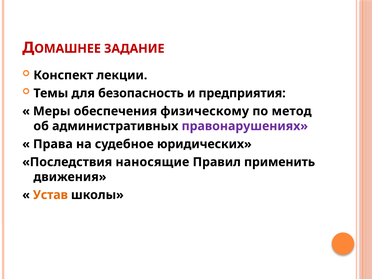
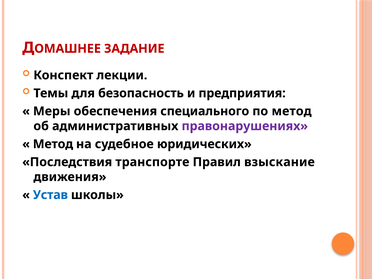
физическому: физическому -> специального (205, 111)
Права: Права -> Метод (53, 144)
наносящие: наносящие -> транспорте (152, 162)
применить: применить -> взыскание (279, 162)
Устав colour: orange -> blue (50, 195)
